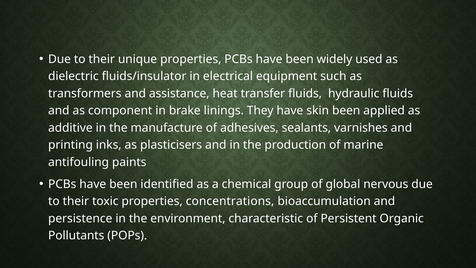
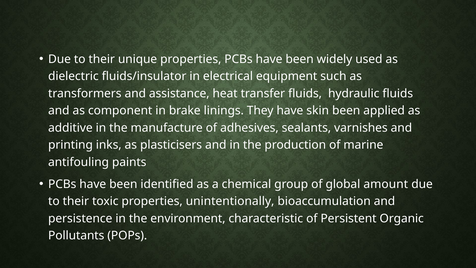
nervous: nervous -> amount (386, 184)
concentrations: concentrations -> unintentionally (230, 201)
